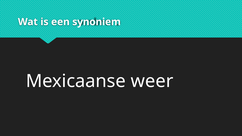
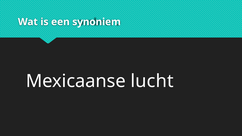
weer: weer -> lucht (152, 81)
